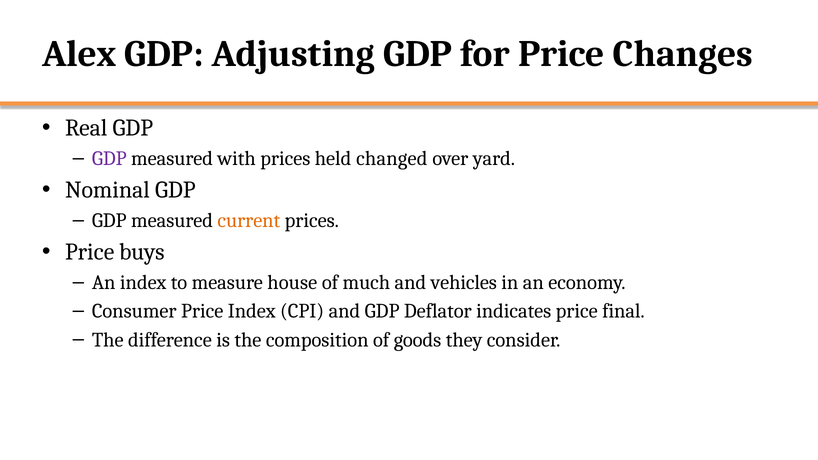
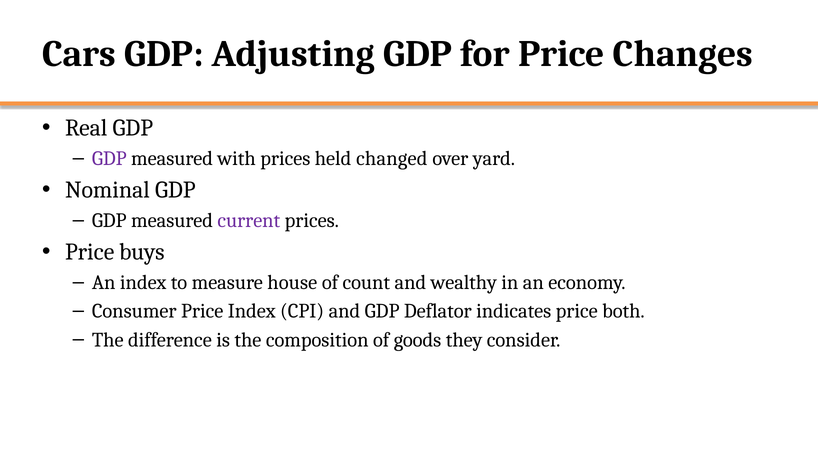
Alex: Alex -> Cars (79, 54)
current colour: orange -> purple (249, 221)
much: much -> count (366, 283)
vehicles: vehicles -> wealthy (464, 283)
final: final -> both (623, 311)
